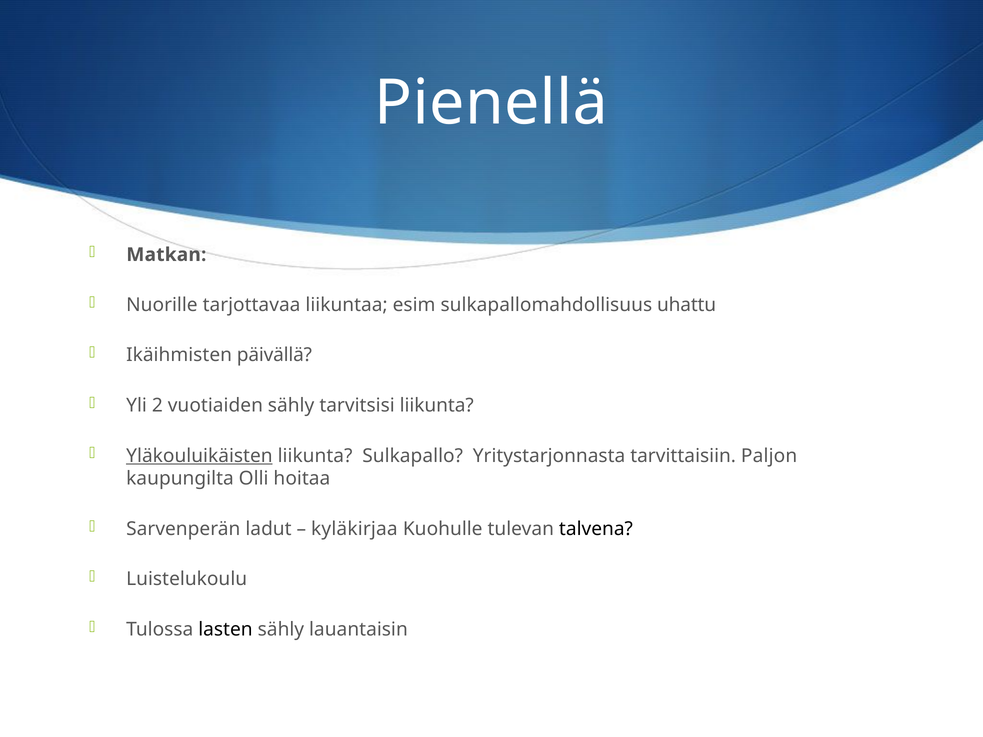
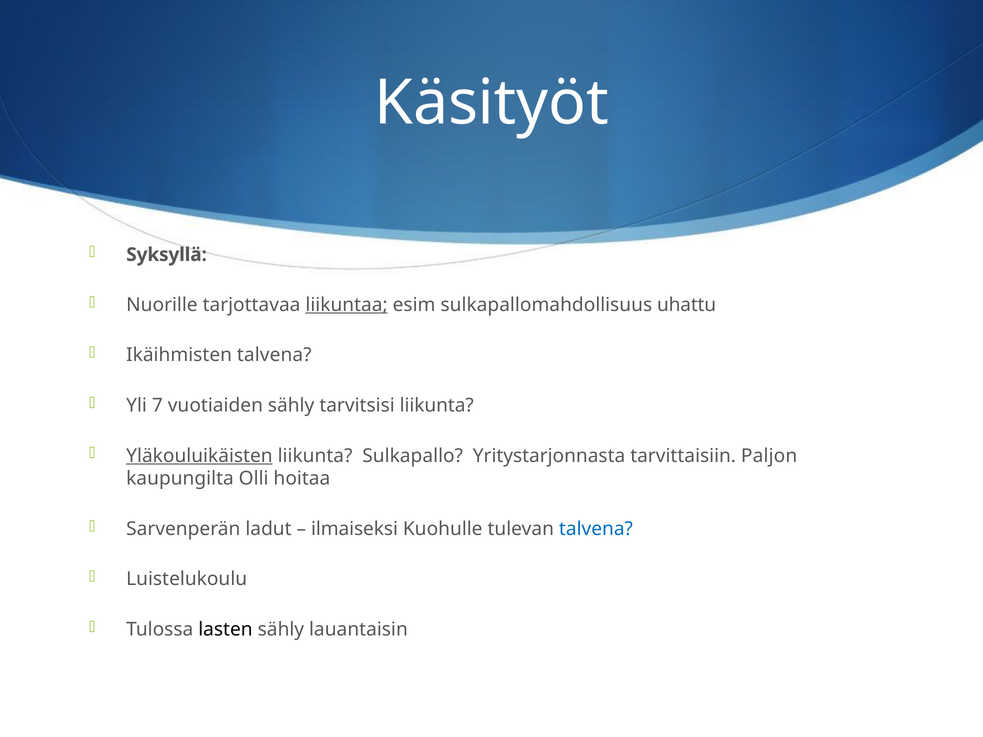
Pienellä: Pienellä -> Käsityöt (492, 103)
Matkan: Matkan -> Syksyllä (167, 255)
liikuntaa underline: none -> present (347, 305)
Ikäihmisten päivällä: päivällä -> talvena (274, 355)
2: 2 -> 7 (157, 406)
kyläkirjaa: kyläkirjaa -> ilmaiseksi (355, 529)
talvena colour: black -> blue (596, 529)
